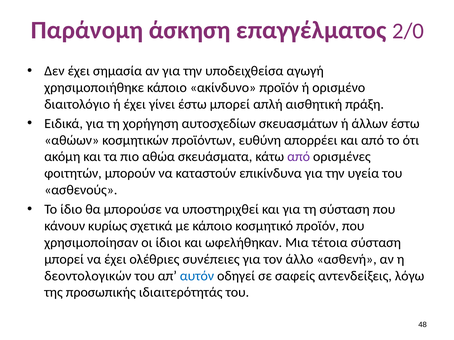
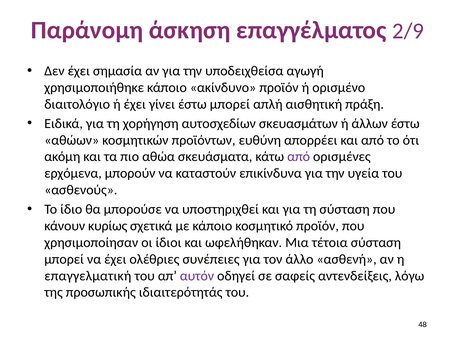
2/0: 2/0 -> 2/9 (408, 31)
φοιτητών: φοιτητών -> ερχόμενα (73, 174)
δεοντολογικών: δεοντολογικών -> επαγγελματική (88, 276)
αυτόν colour: blue -> purple (197, 276)
